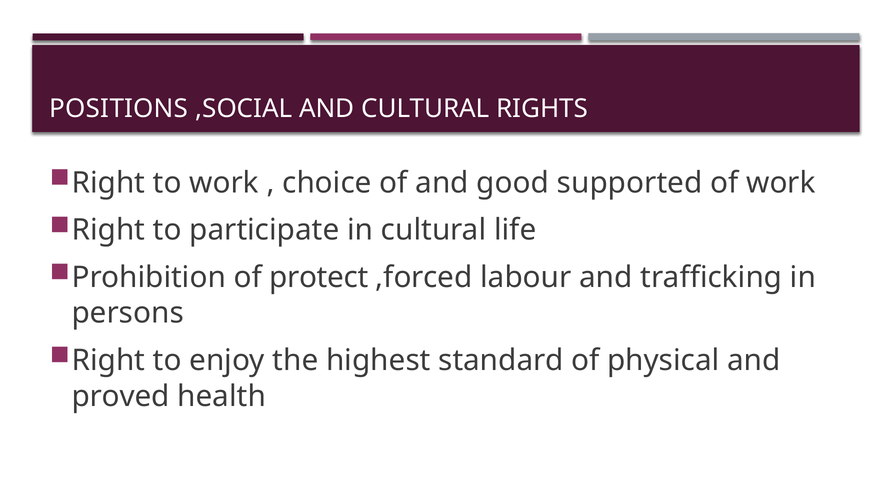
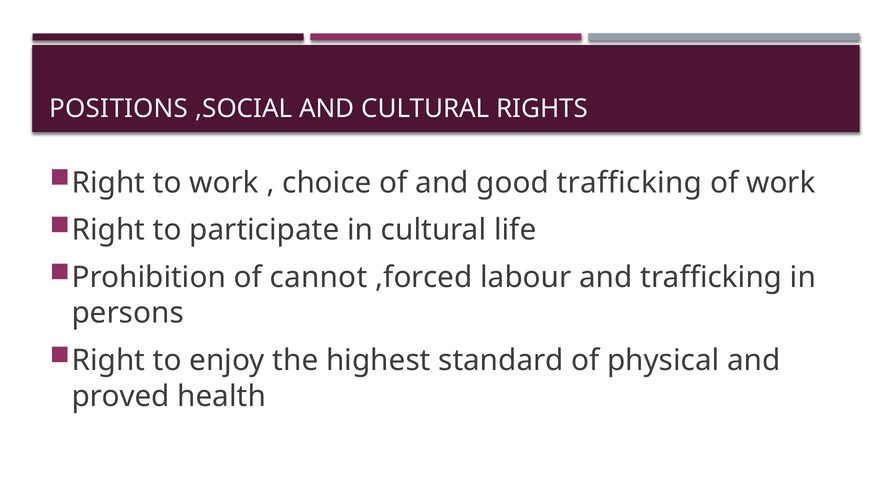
good supported: supported -> trafficking (629, 183)
protect: protect -> cannot (319, 277)
